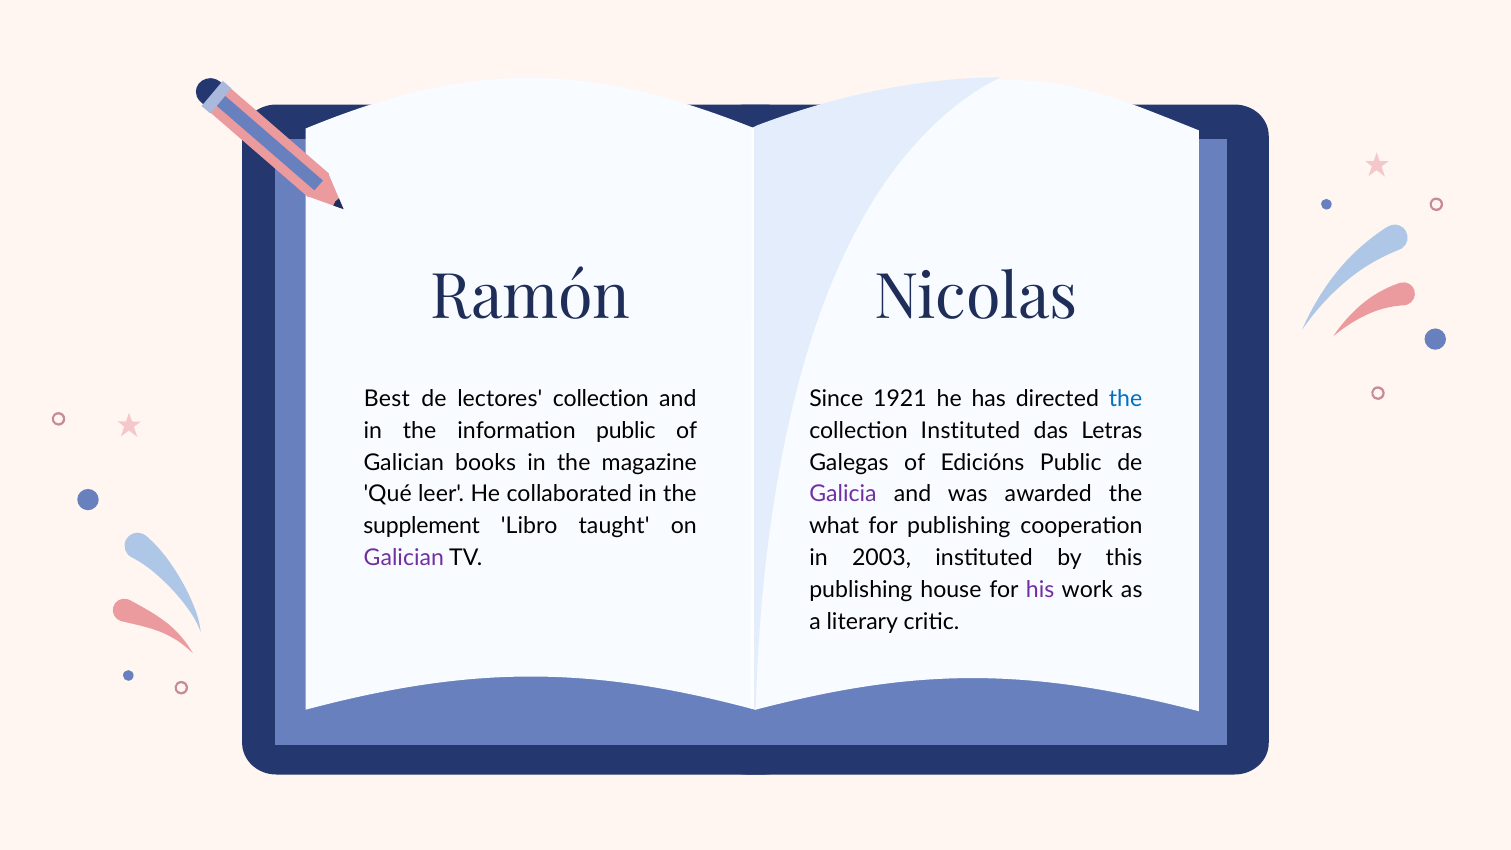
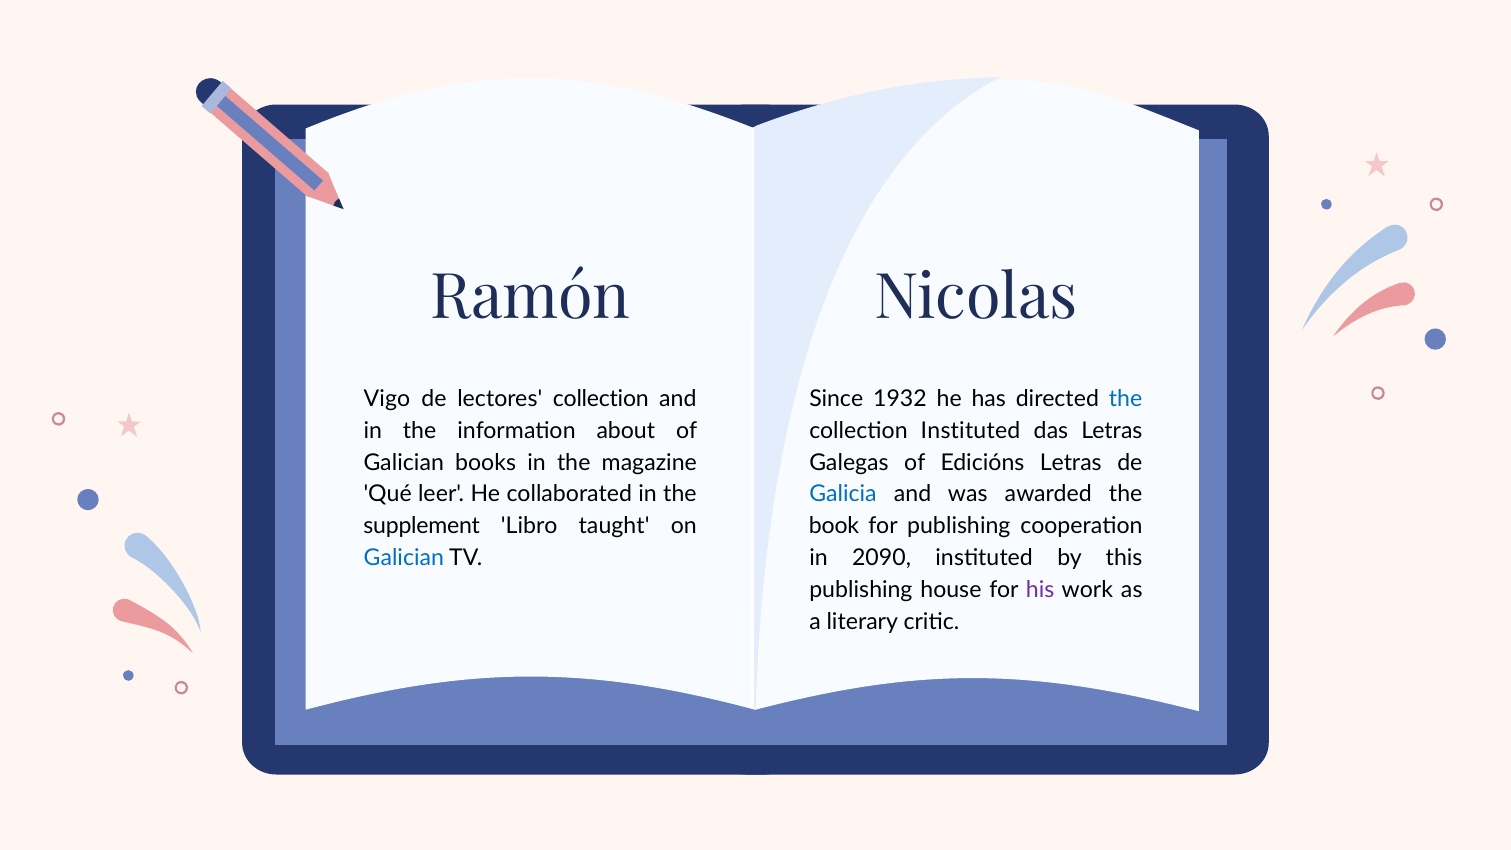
Best: Best -> Vigo (387, 399)
1921: 1921 -> 1932 (900, 399)
information public: public -> about (626, 431)
Edicións Public: Public -> Letras (1071, 463)
Galicia colour: purple -> blue (843, 494)
what: what -> book (834, 526)
Galician colour: purple -> blue (404, 558)
2003: 2003 -> 2090 (882, 558)
